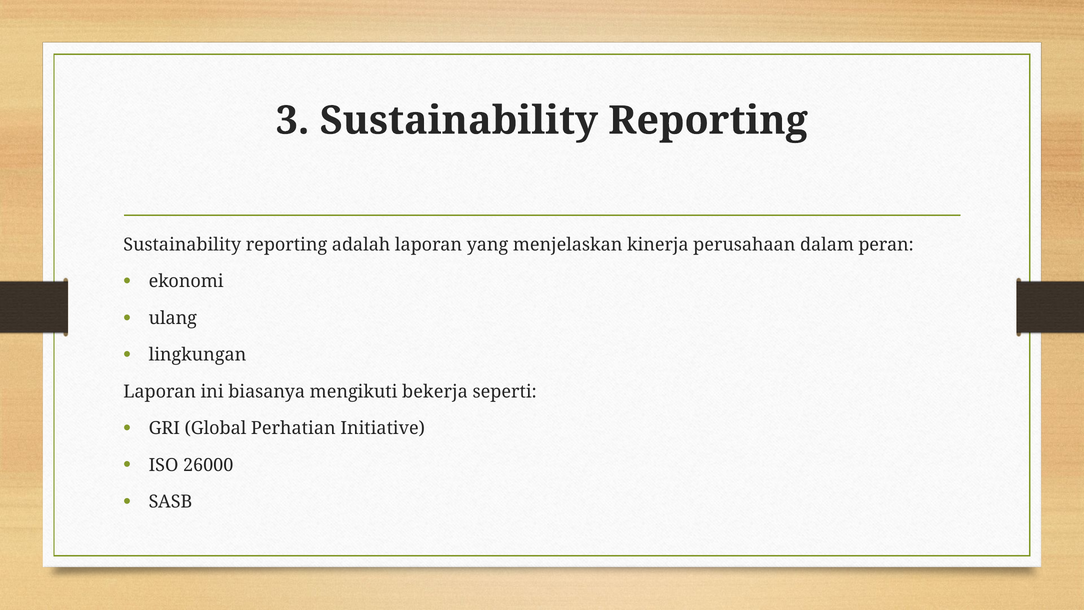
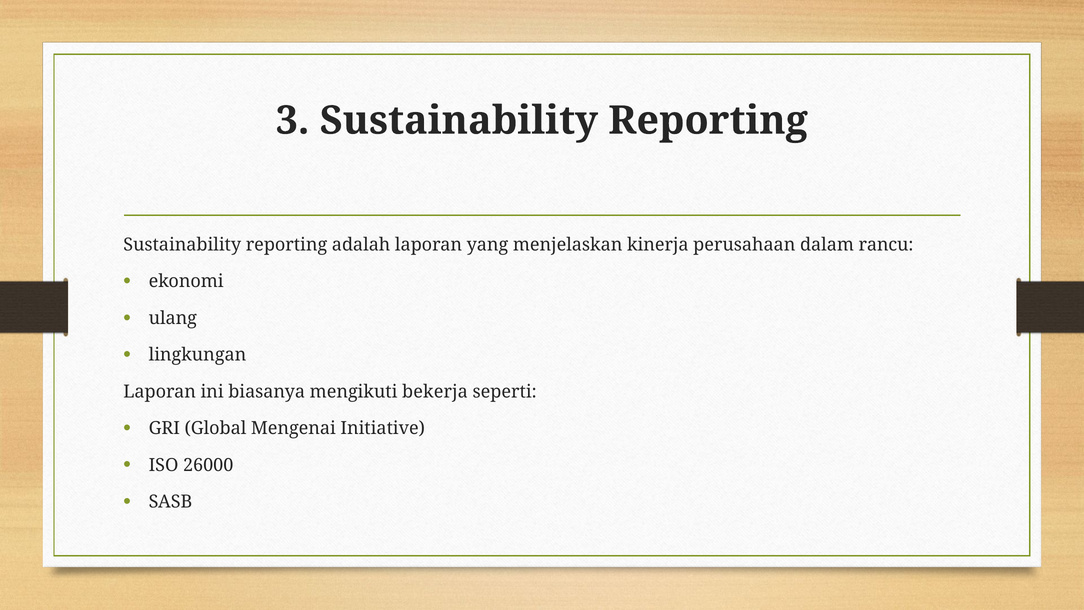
peran: peran -> rancu (886, 245)
Perhatian: Perhatian -> Mengenai (293, 428)
